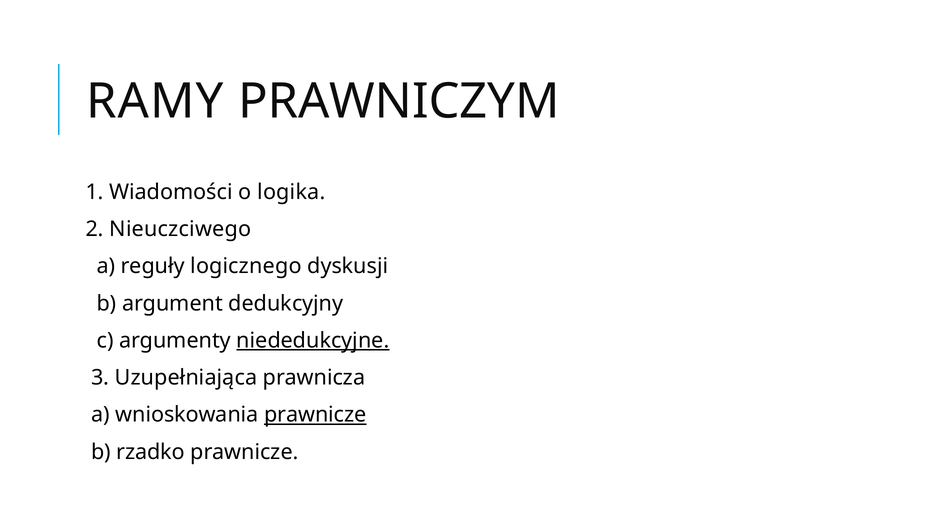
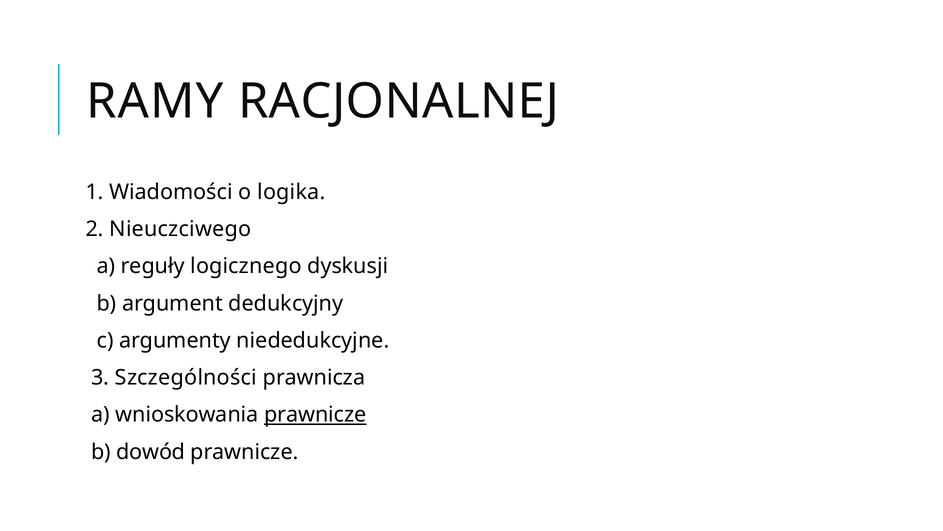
PRAWNICZYM: PRAWNICZYM -> RACJONALNEJ (399, 101)
niededukcyjne underline: present -> none (313, 340)
Uzupełniająca: Uzupełniająca -> Szczególności (186, 377)
rzadko: rzadko -> dowód (151, 451)
